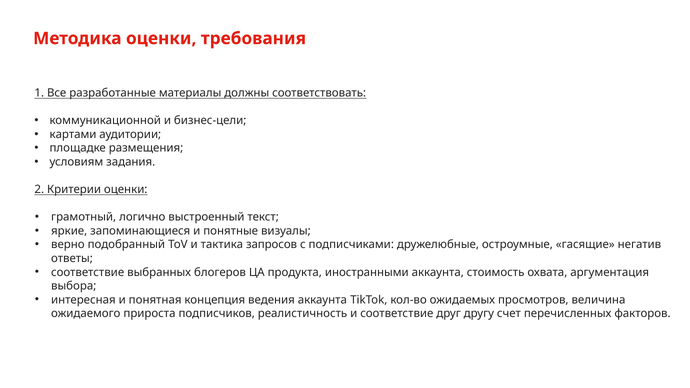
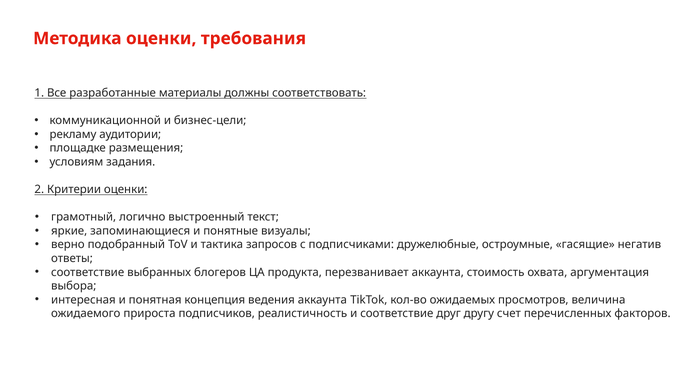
картами: картами -> рекламу (73, 134)
иностранными: иностранными -> перезванивает (367, 272)
